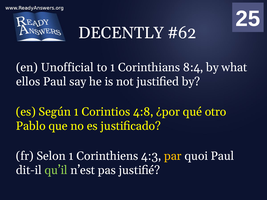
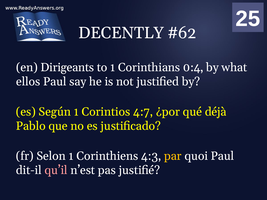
Unofficial: Unofficial -> Dirigeants (67, 68)
8:4: 8:4 -> 0:4 (193, 68)
4:8: 4:8 -> 4:7 (143, 112)
otro: otro -> déjà (216, 112)
qu’il colour: light green -> pink (56, 170)
